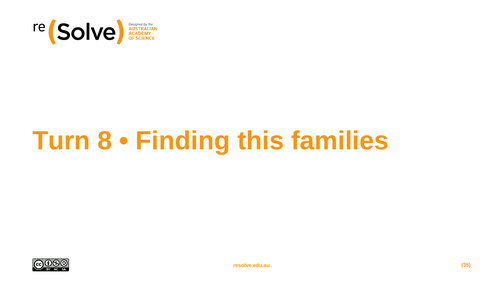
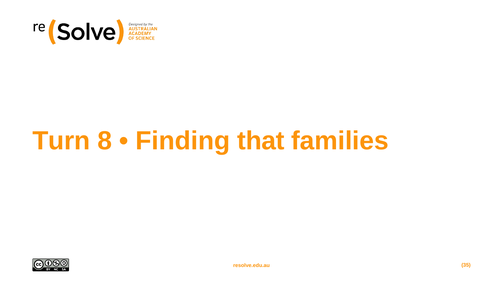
this: this -> that (261, 141)
